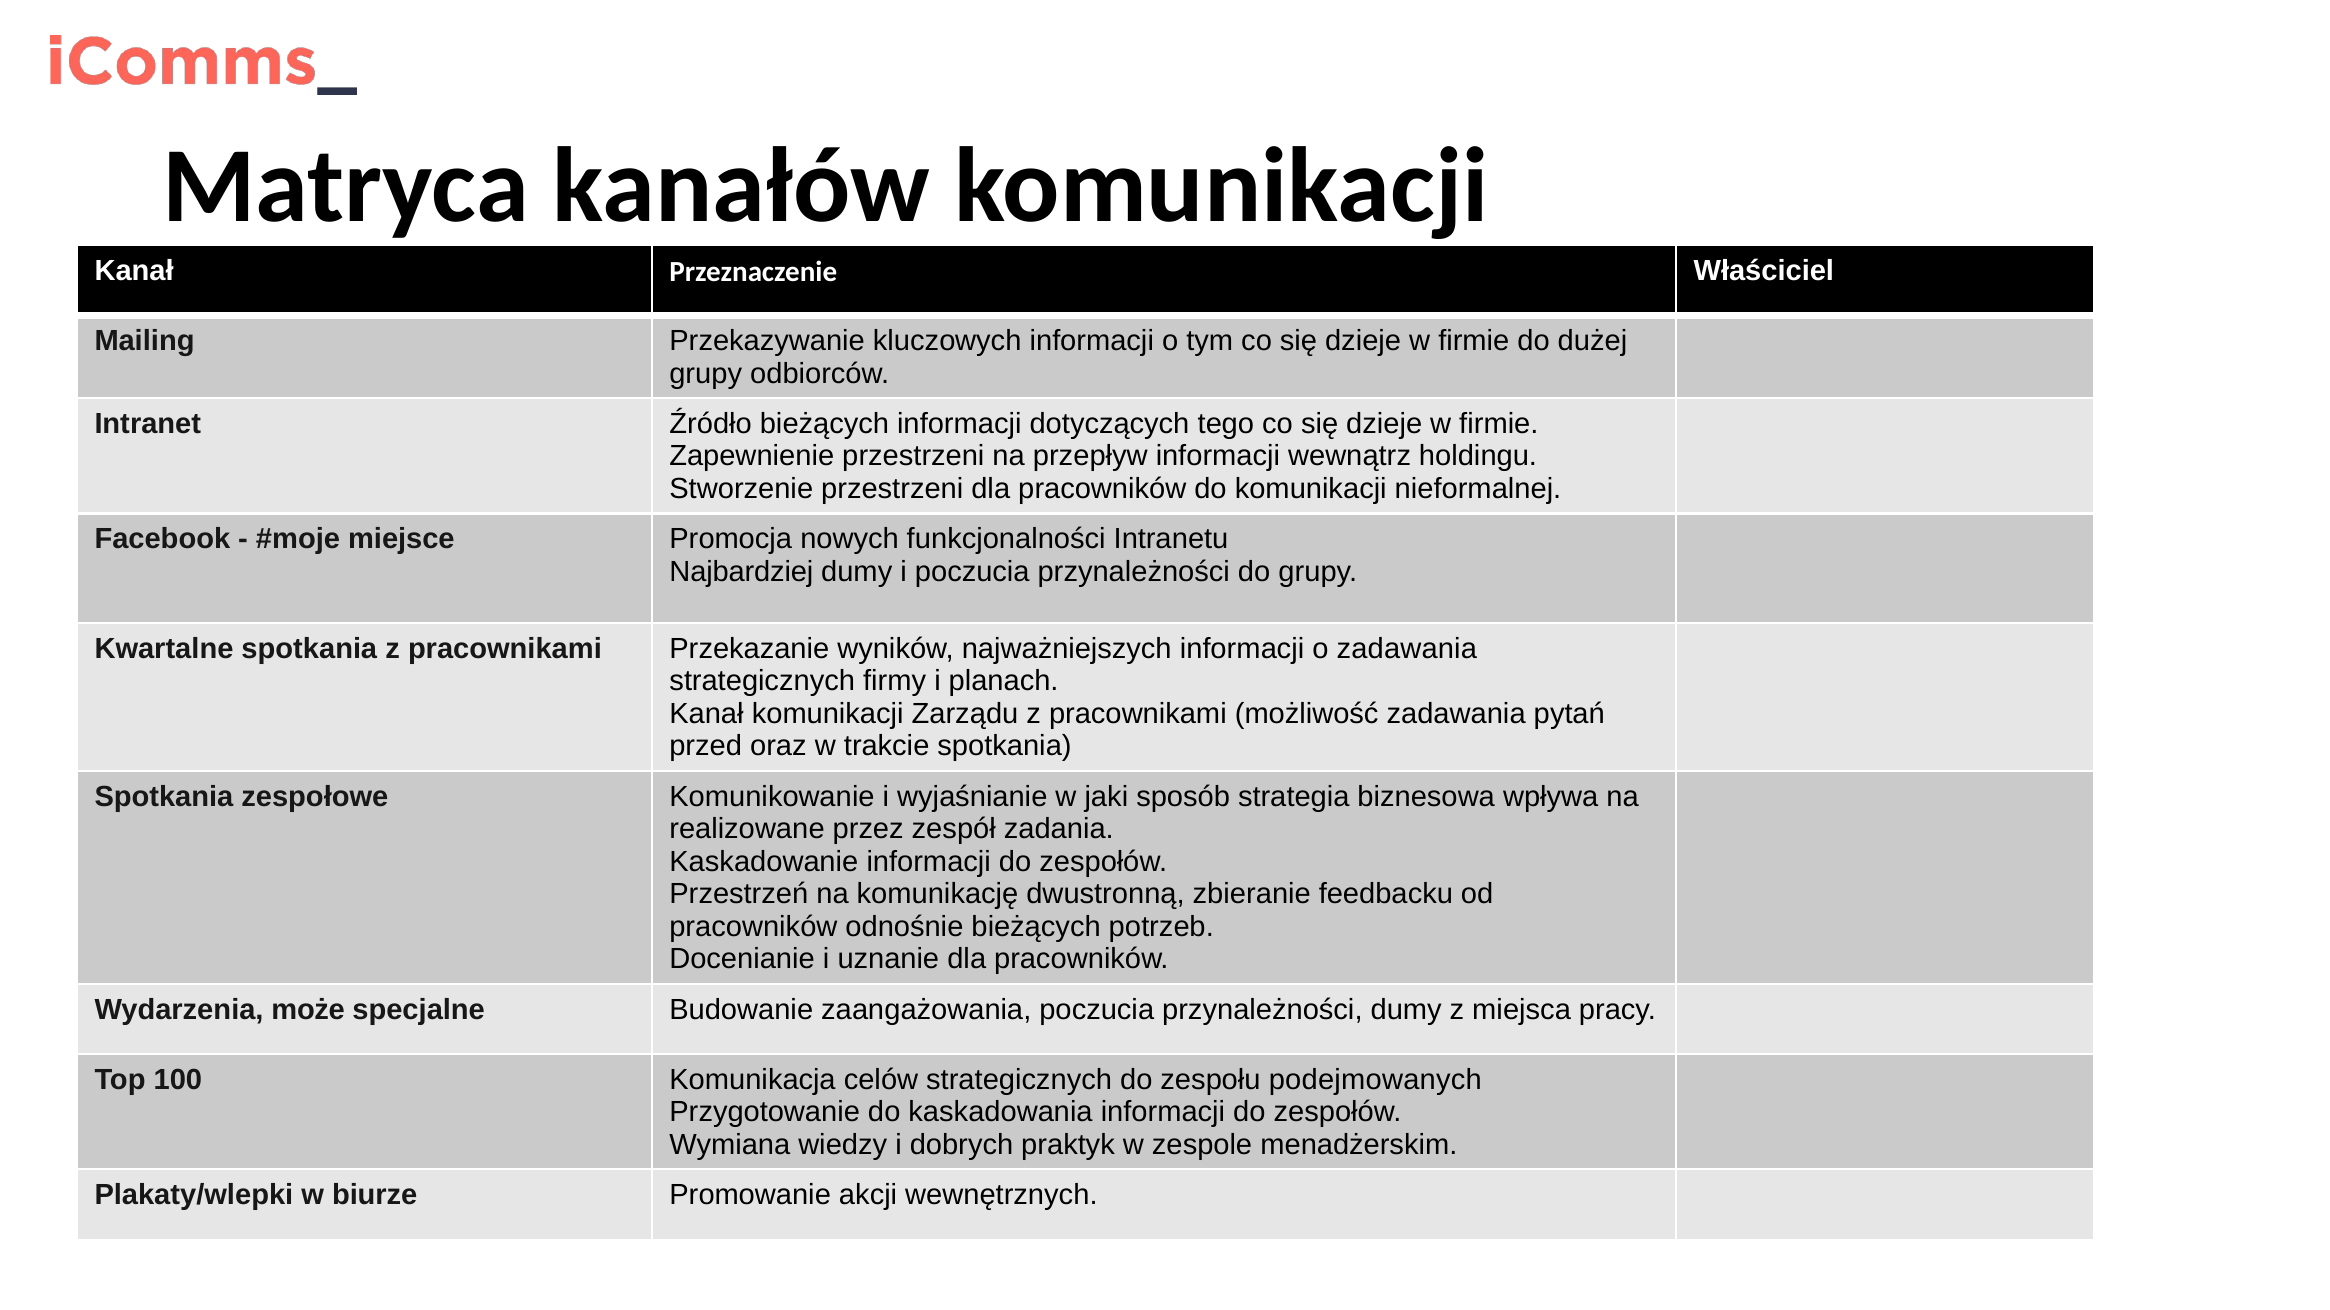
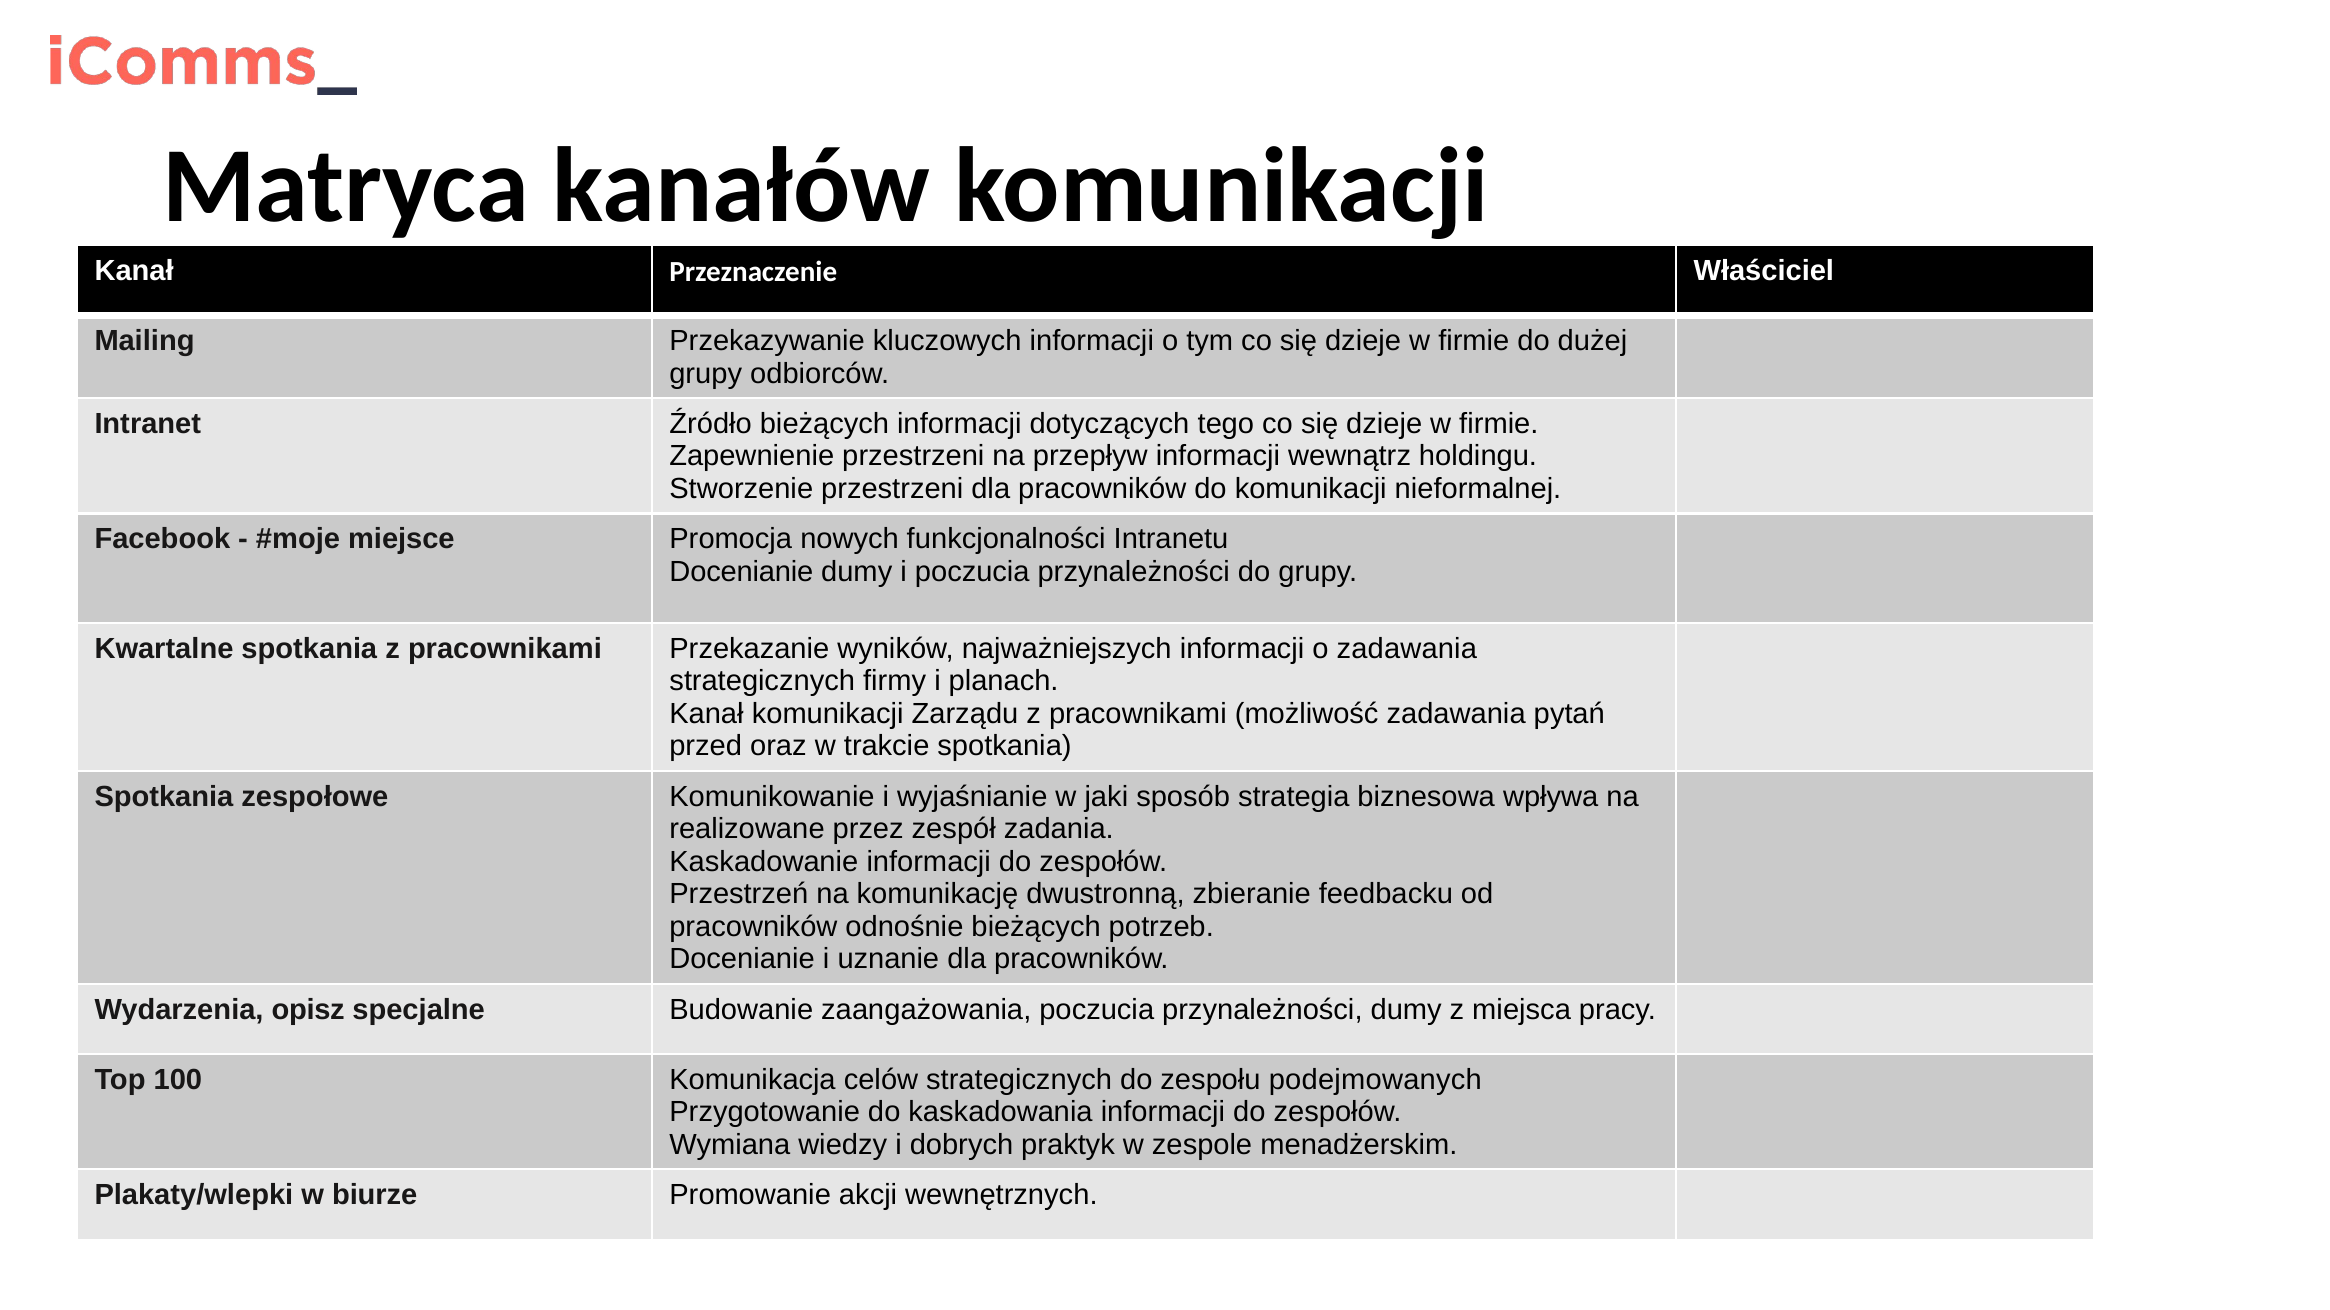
Najbardziej: Najbardziej -> Docenianie (741, 572)
może: może -> opisz (308, 1010)
